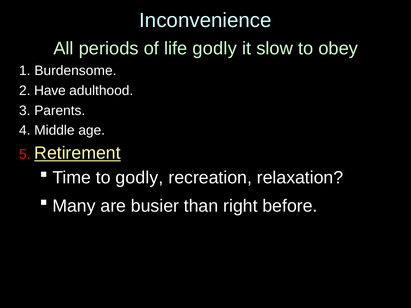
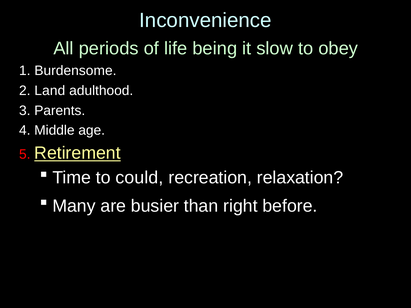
life godly: godly -> being (215, 49)
Have: Have -> Land (50, 91)
to godly: godly -> could (140, 178)
